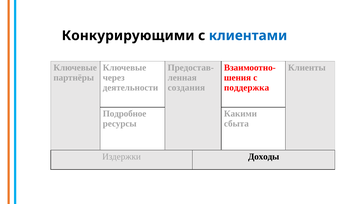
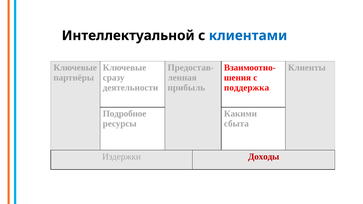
Конкурирующими: Конкурирующими -> Интеллектуальной (128, 36)
через: через -> сразу (114, 78)
создания: создания -> прибыль (186, 88)
Доходы colour: black -> red (264, 157)
